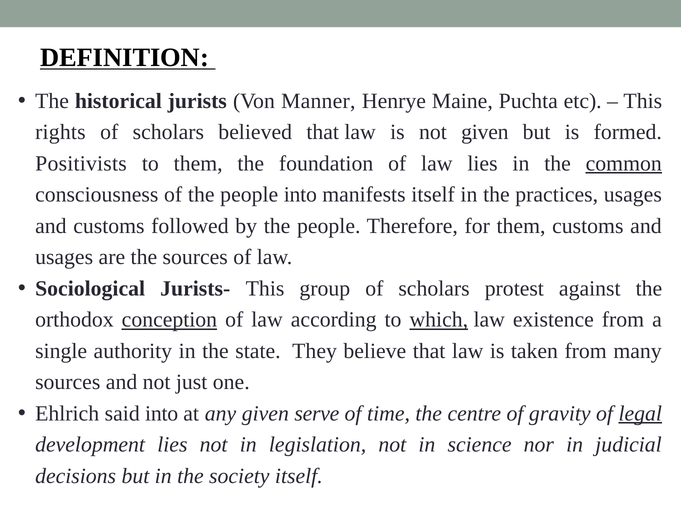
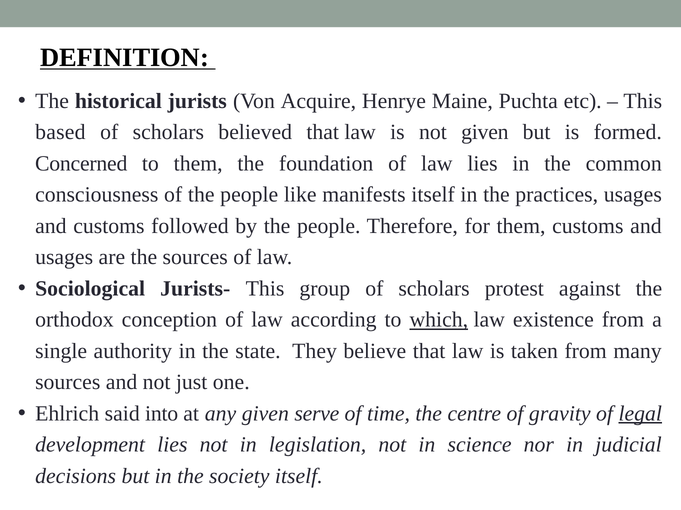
Manner: Manner -> Acquire (318, 101)
rights: rights -> based (60, 133)
Positivists: Positivists -> Concerned (81, 164)
common underline: present -> none (624, 164)
people into: into -> like (300, 195)
conception underline: present -> none (169, 320)
